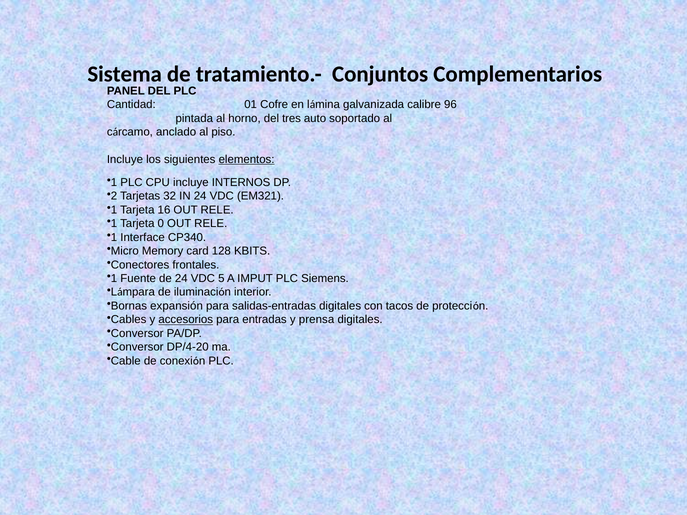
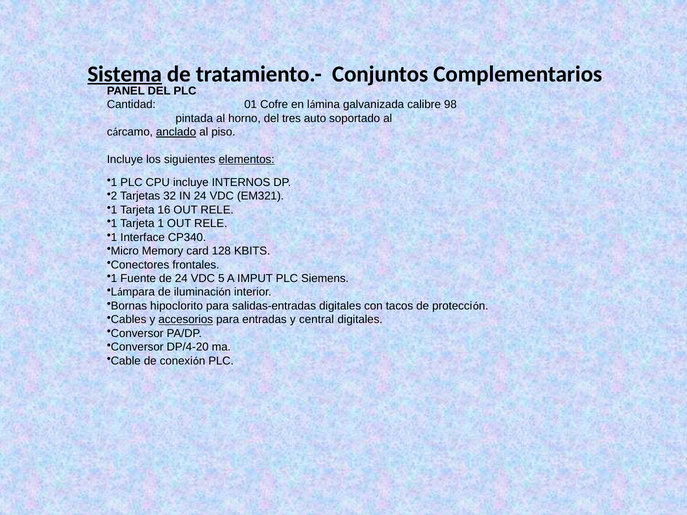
Sistema underline: none -> present (125, 74)
96: 96 -> 98 (450, 105)
anclado underline: none -> present (176, 132)
0: 0 -> 1 (161, 224)
expansión: expansión -> hipoclorito (177, 306)
prensa: prensa -> central (317, 320)
